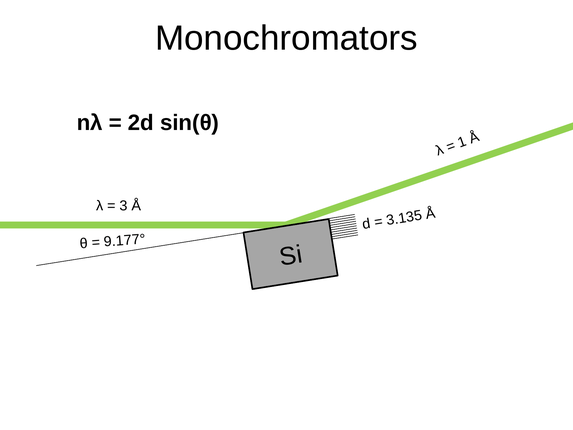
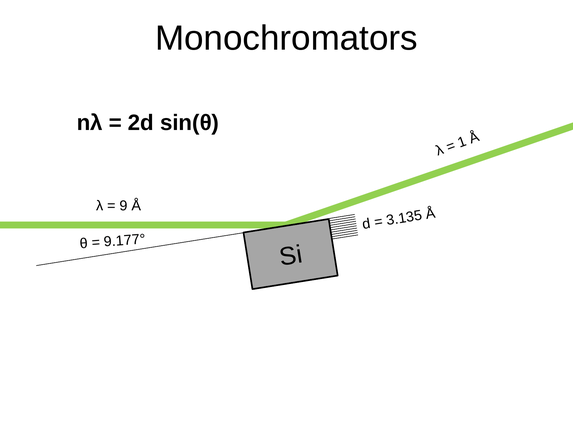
3: 3 -> 9 (123, 206)
